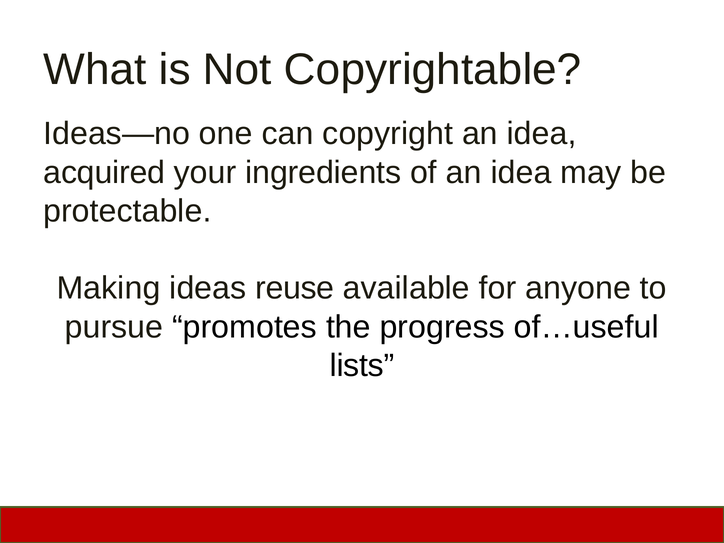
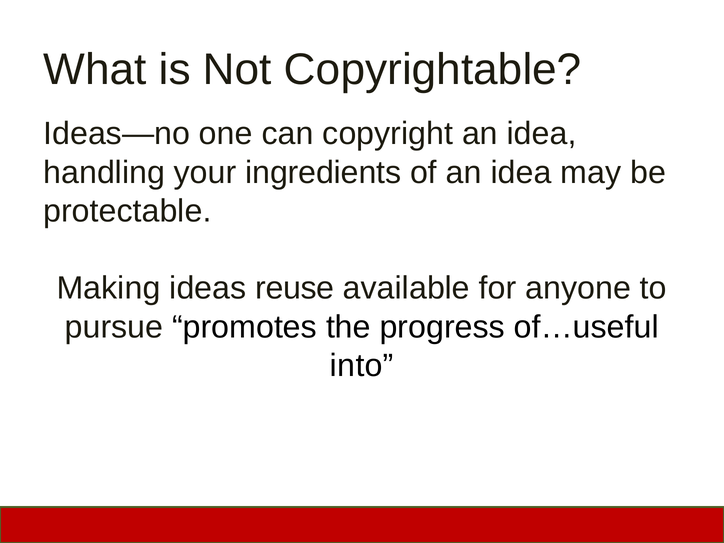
acquired: acquired -> handling (104, 172)
lists: lists -> into (362, 366)
